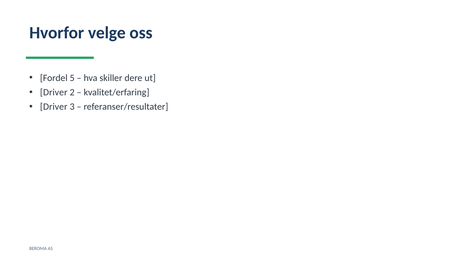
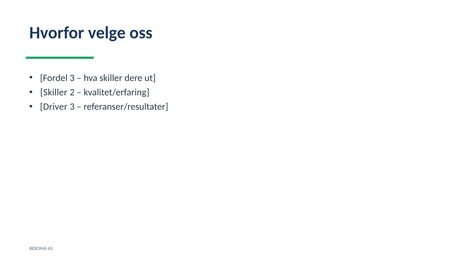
Fordel 5: 5 -> 3 (72, 78)
Driver: Driver -> Skiller (54, 92)
